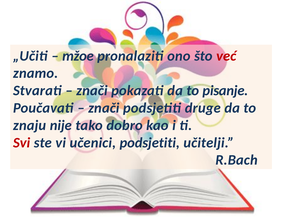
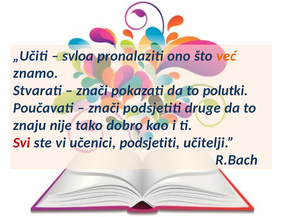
mžoe: mžoe -> svloa (78, 56)
već colour: red -> orange (226, 56)
pisanje: pisanje -> polutki (225, 90)
